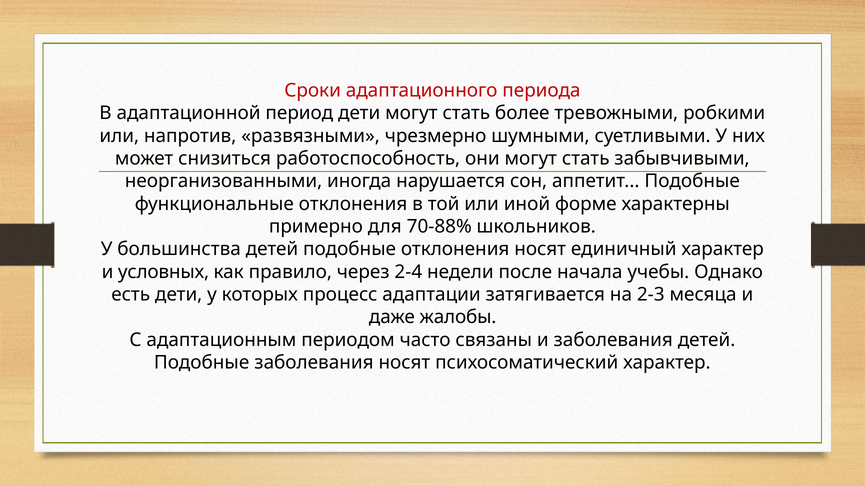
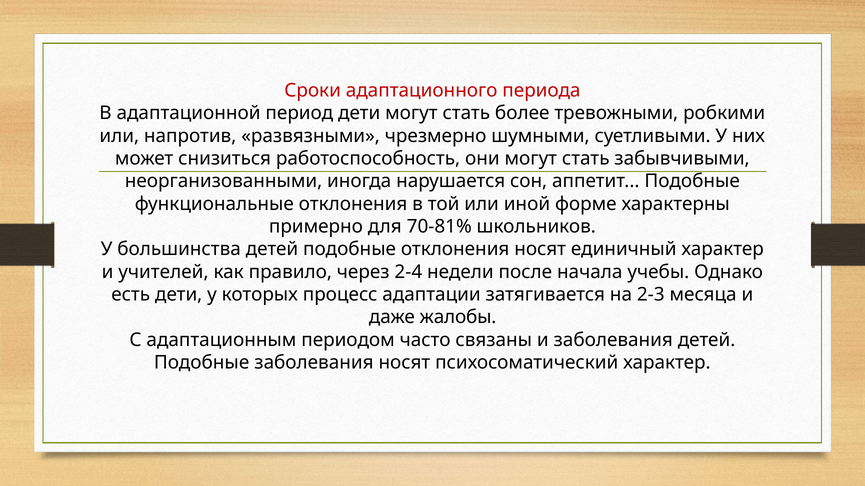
70-88%: 70-88% -> 70-81% (439, 227)
условных: условных -> учителей (163, 272)
